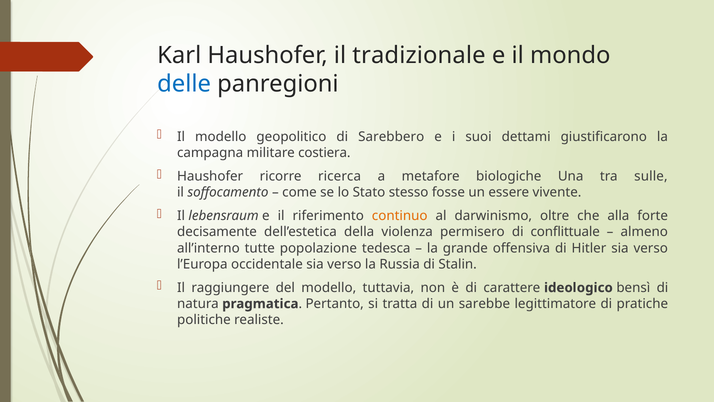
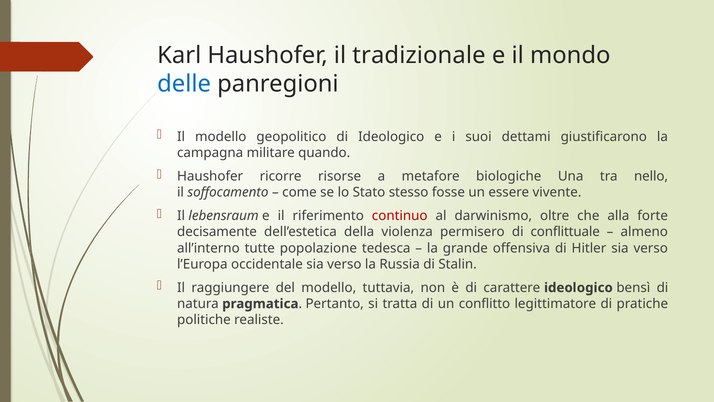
di Sarebbero: Sarebbero -> Ideologico (391, 137)
costiera: costiera -> quando (324, 153)
ricerca: ricerca -> risorse (340, 176)
sulle: sulle -> nello (651, 176)
continuo colour: orange -> red (400, 216)
sarebbe: sarebbe -> conflitto (484, 304)
